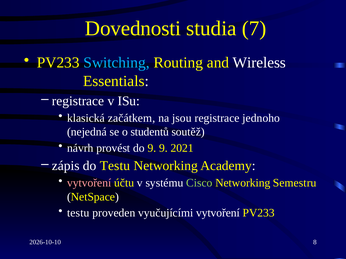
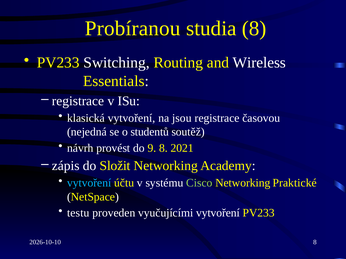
Dovednosti: Dovednosti -> Probíranou (133, 29)
studia 7: 7 -> 8 (254, 29)
Switching colour: light blue -> white (117, 63)
klasická začátkem: začátkem -> vytvoření (132, 118)
jednoho: jednoho -> časovou (261, 118)
9 9: 9 -> 8 (163, 148)
do Testu: Testu -> Složit (115, 166)
vytvoření colour: pink -> light blue (89, 183)
Semestru: Semestru -> Praktické (295, 183)
